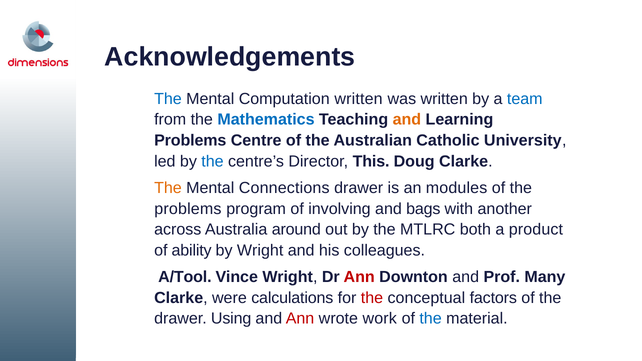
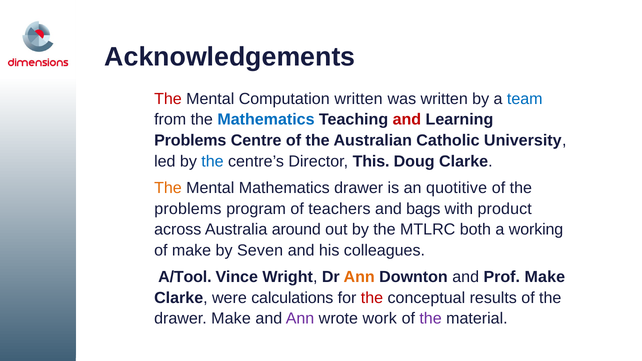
The colour: blue -> red (168, 99)
and colour: orange -> red (407, 120)
Mental Connections: Connections -> Mathematics (284, 188)
modules: modules -> quotitive (457, 188)
involving: involving -> teachers (339, 209)
another: another -> product (505, 209)
product: product -> working (536, 230)
of ability: ability -> make (192, 250)
by Wright: Wright -> Seven (260, 250)
Ann colour: red -> orange (359, 277)
Prof Many: Many -> Make (545, 277)
factors: factors -> results (493, 298)
drawer Using: Using -> Make (231, 319)
Ann colour: red -> purple (300, 319)
the colour: blue -> purple (431, 319)
